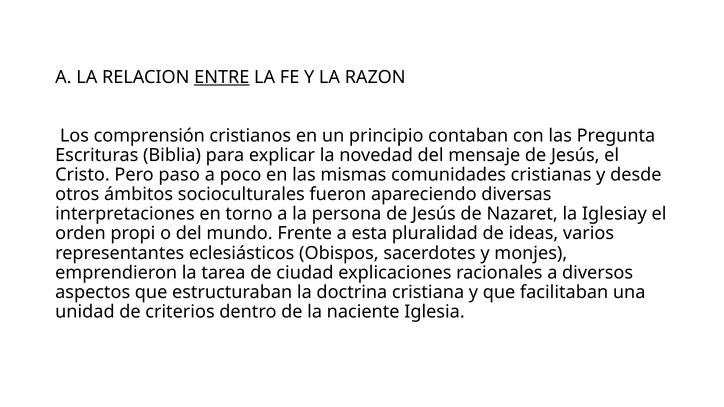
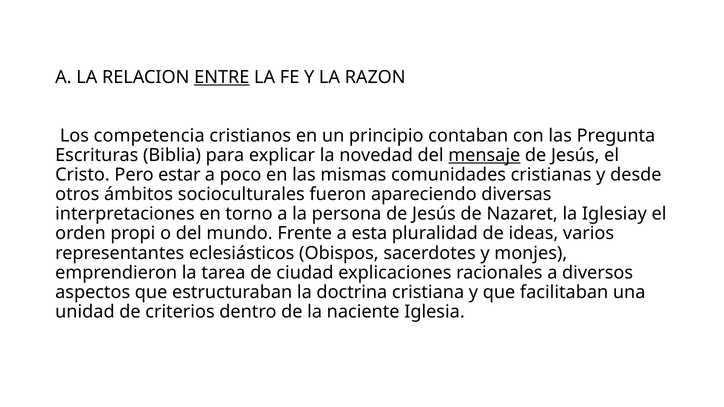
comprensión: comprensión -> competencia (149, 136)
mensaje underline: none -> present (484, 155)
paso: paso -> estar (179, 175)
